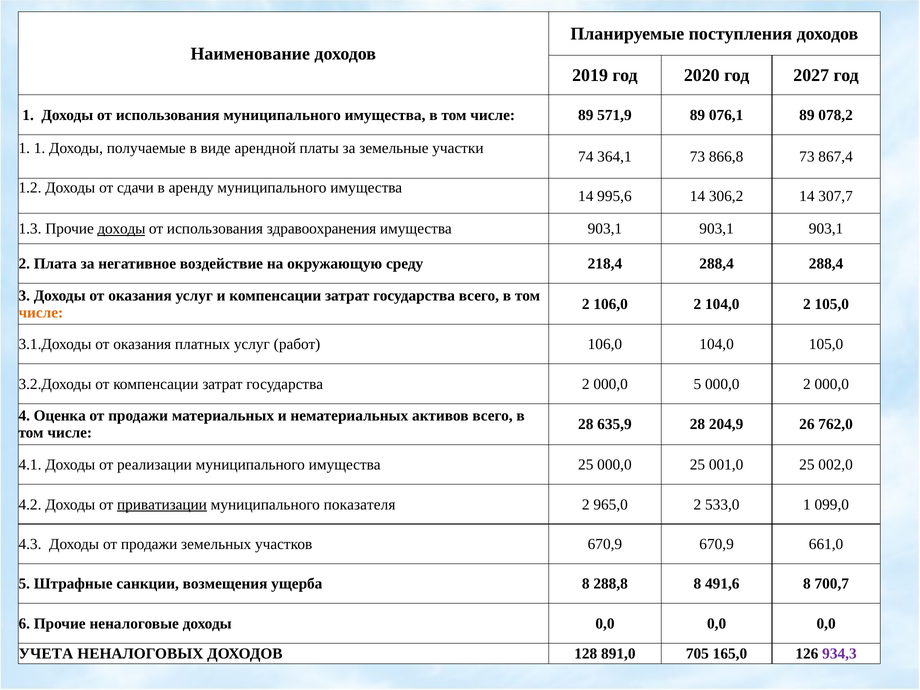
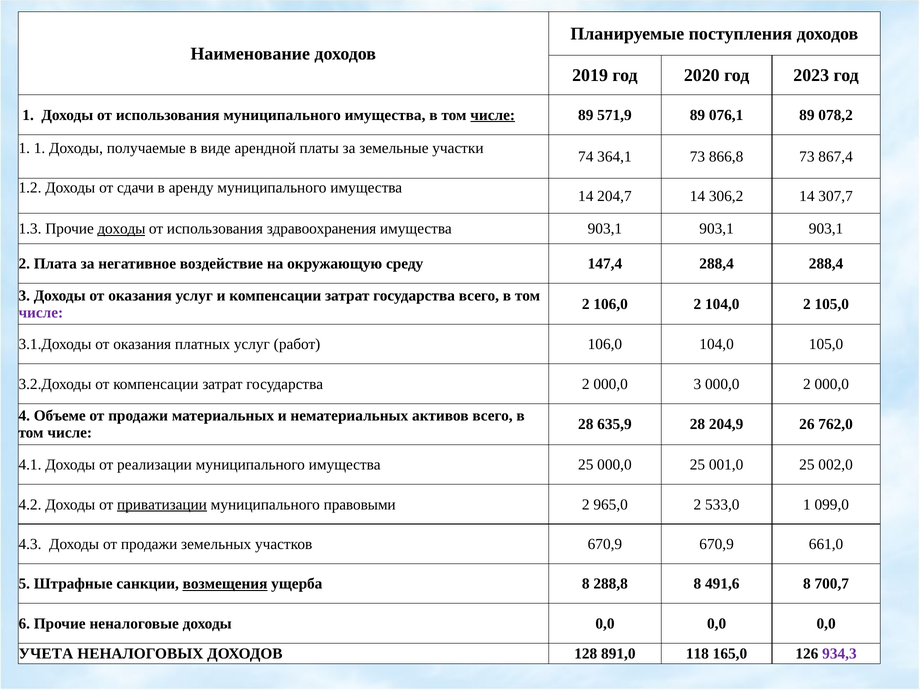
2027: 2027 -> 2023 (811, 75)
числе underline: none -> present (493, 115)
995,6: 995,6 -> 204,7 (614, 196)
218,4: 218,4 -> 147,4 (605, 264)
числе colour: orange -> purple (41, 313)
000,0 5: 5 -> 3 (697, 384)
Оценка: Оценка -> Объеме (60, 416)
показателя: показателя -> правовыми (360, 504)
возмещения underline: none -> present (225, 584)
705: 705 -> 118 (697, 654)
